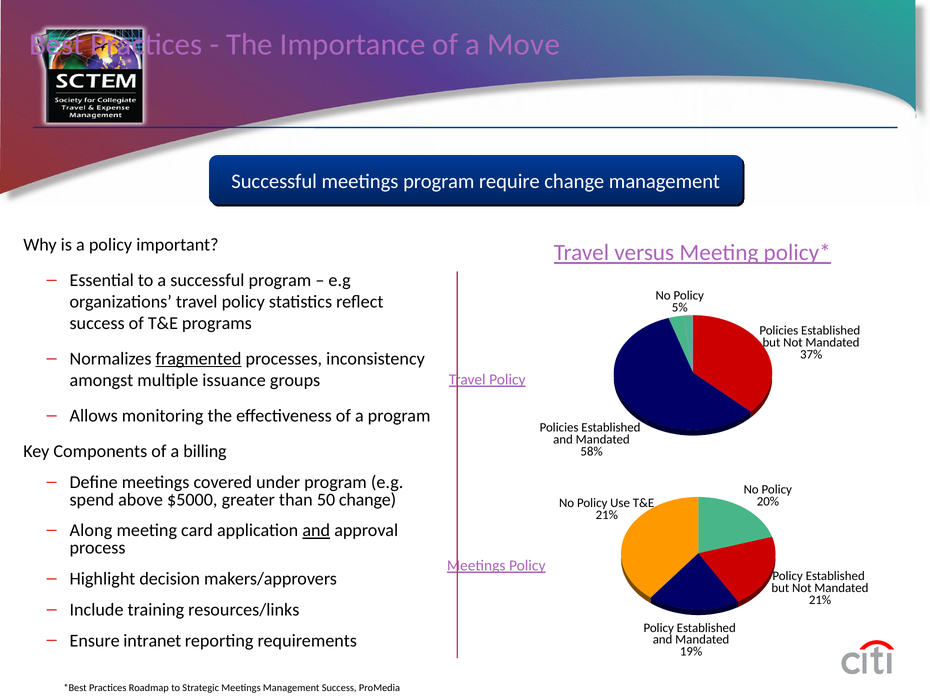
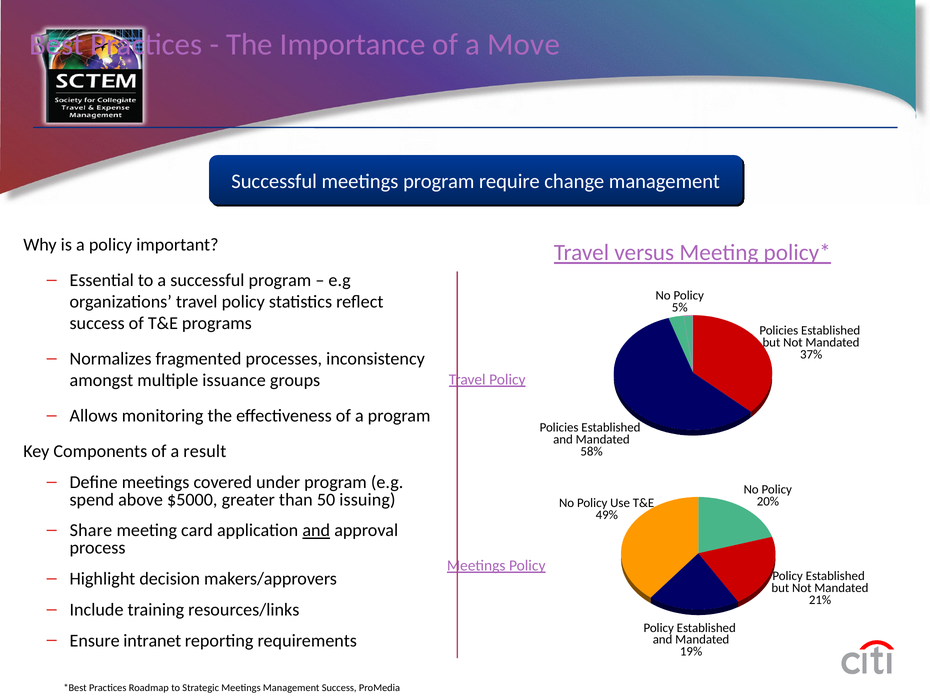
fragmented underline: present -> none (199, 359)
billing: billing -> result (205, 451)
50 change: change -> issuing (367, 499)
21%: 21% -> 49% (607, 515)
Along: Along -> Share (91, 530)
